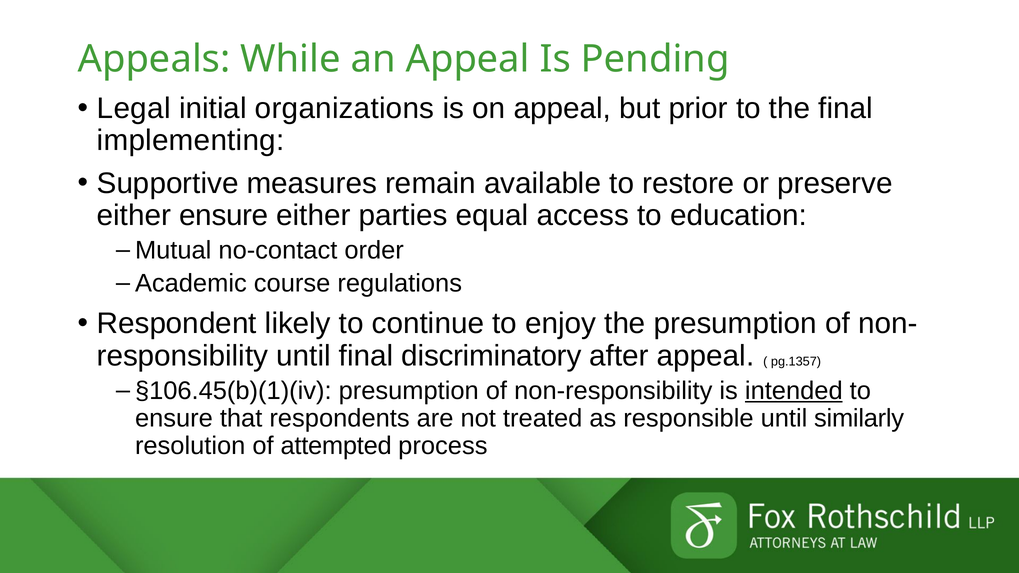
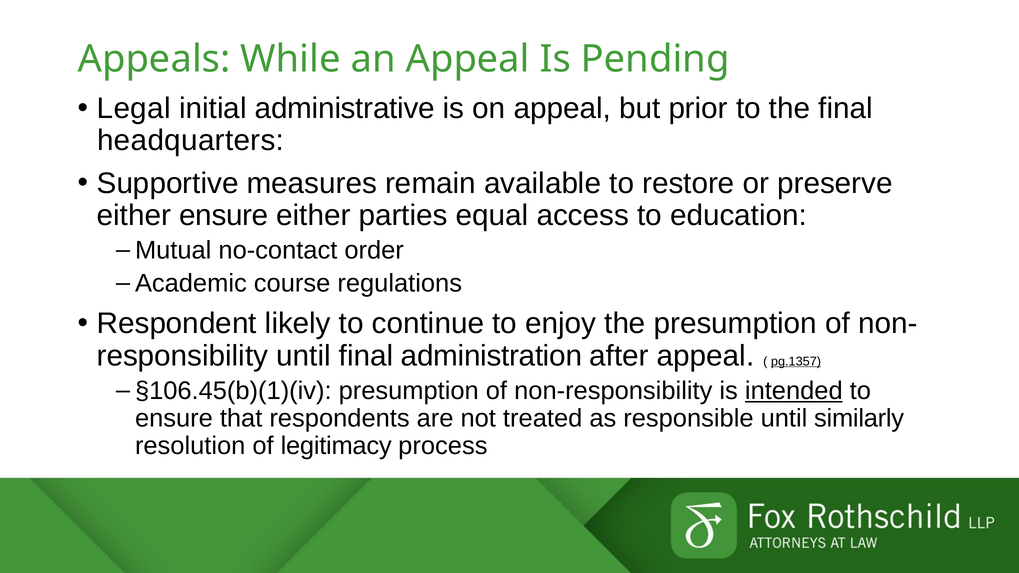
organizations: organizations -> administrative (345, 108)
implementing: implementing -> headquarters (191, 141)
discriminatory: discriminatory -> administration (491, 356)
pg.1357 underline: none -> present (796, 361)
attempted: attempted -> legitimacy (336, 446)
